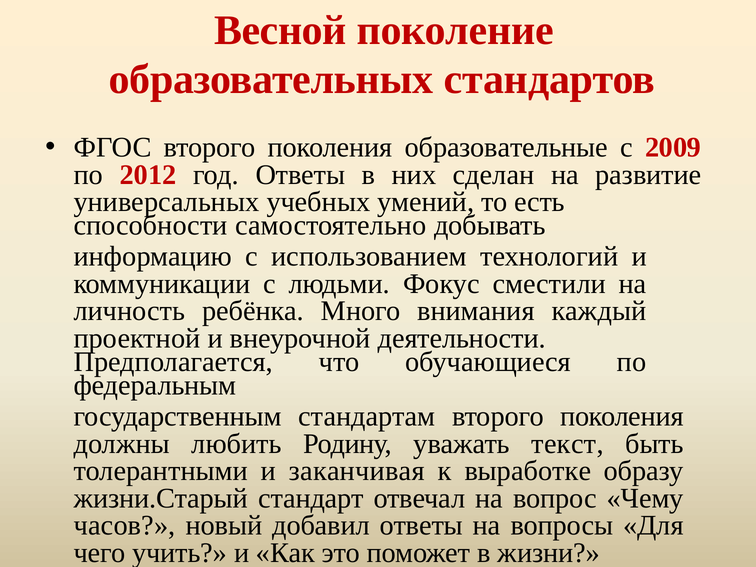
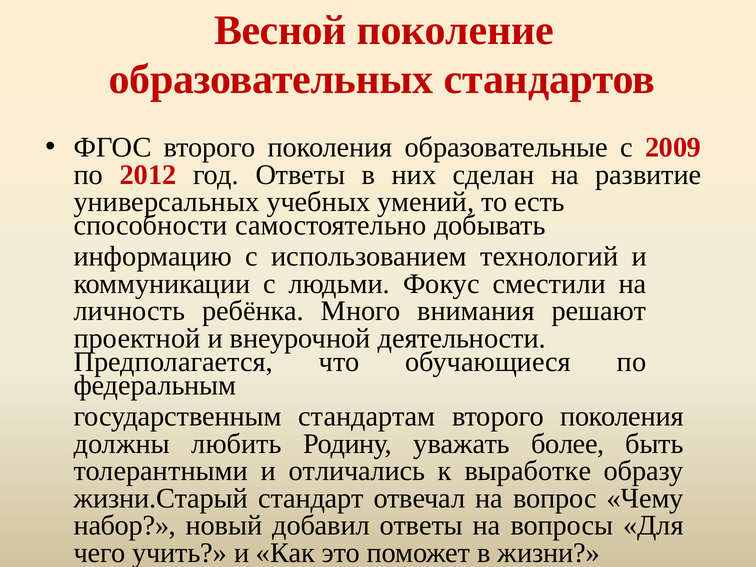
каждый: каждый -> решают (599, 311)
текст: текст -> более (568, 444)
заканчивая: заканчивая -> отличались (357, 471)
часов: часов -> набор (125, 525)
